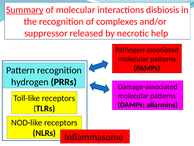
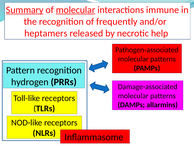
molecular underline: none -> present (76, 10)
disbiosis: disbiosis -> immune (163, 10)
complexes: complexes -> frequently (117, 21)
suppressor: suppressor -> heptamers (46, 33)
